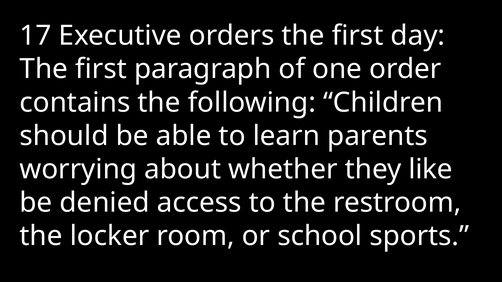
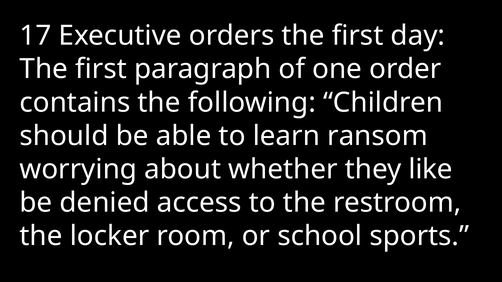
parents: parents -> ransom (377, 136)
